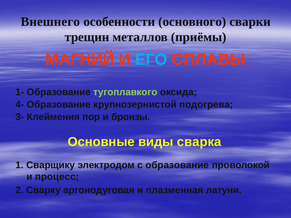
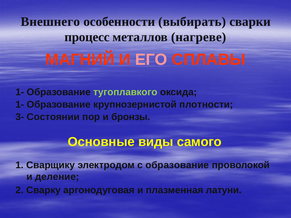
основного: основного -> выбирать (192, 22)
трещин: трещин -> процесс (87, 37)
приёмы: приёмы -> нагреве (199, 37)
ЕГО colour: light blue -> pink (151, 60)
4-: 4- -> 1- (20, 105)
подогрева: подогрева -> плотности (206, 105)
Клеймения: Клеймения -> Состоянии (53, 117)
сварка: сварка -> самого (199, 142)
процесс: процесс -> деление (57, 177)
